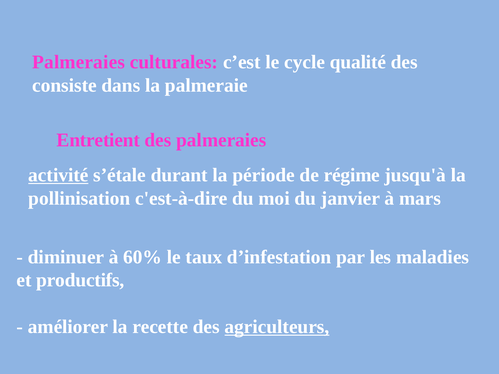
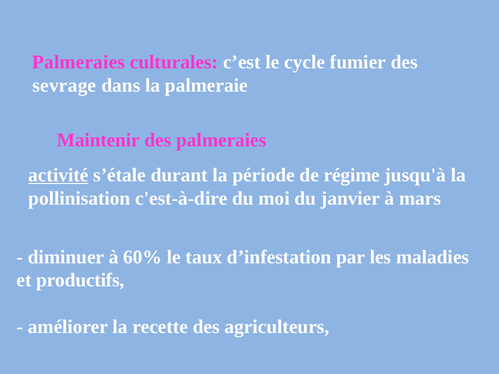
qualité: qualité -> fumier (358, 62)
consiste: consiste -> sevrage (64, 86)
Entretient: Entretient -> Maintenir (98, 140)
agriculteurs underline: present -> none (277, 327)
